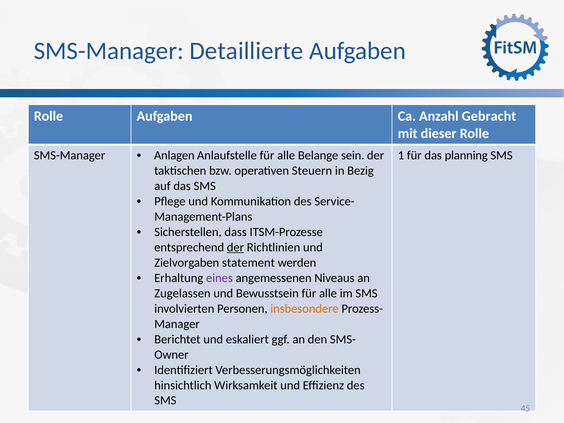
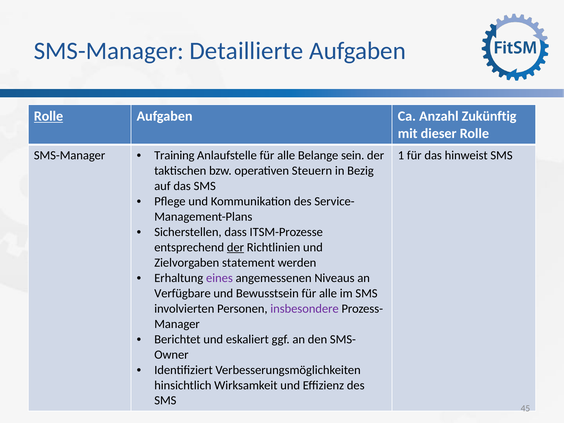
Rolle underline: none -> present (48, 116)
Gebracht: Gebracht -> Zukünftig (489, 116)
Anlagen: Anlagen -> Training (174, 155)
planning: planning -> hinweist (466, 155)
Zugelassen: Zugelassen -> Verfügbare (183, 293)
insbesondere colour: orange -> purple (305, 309)
